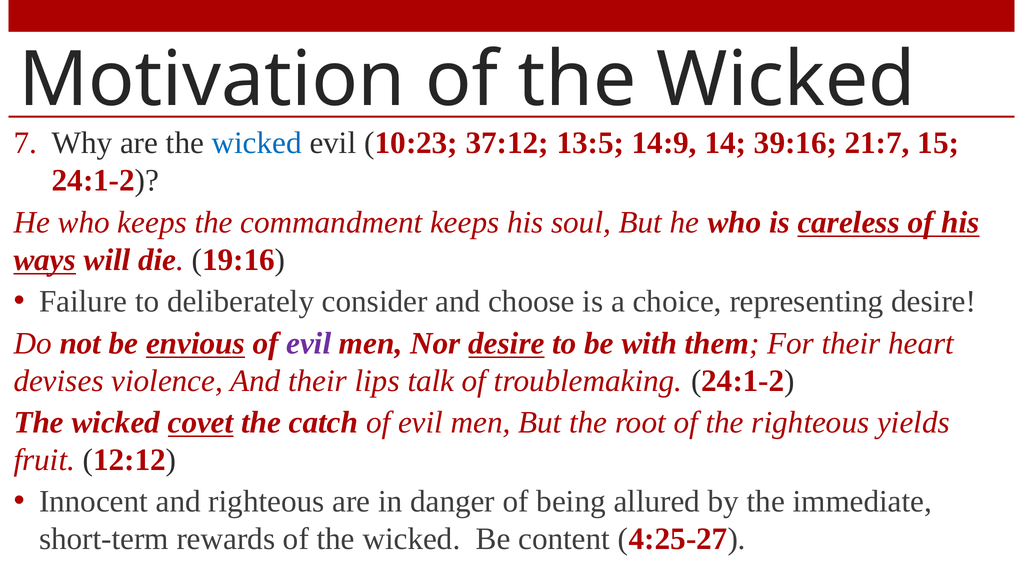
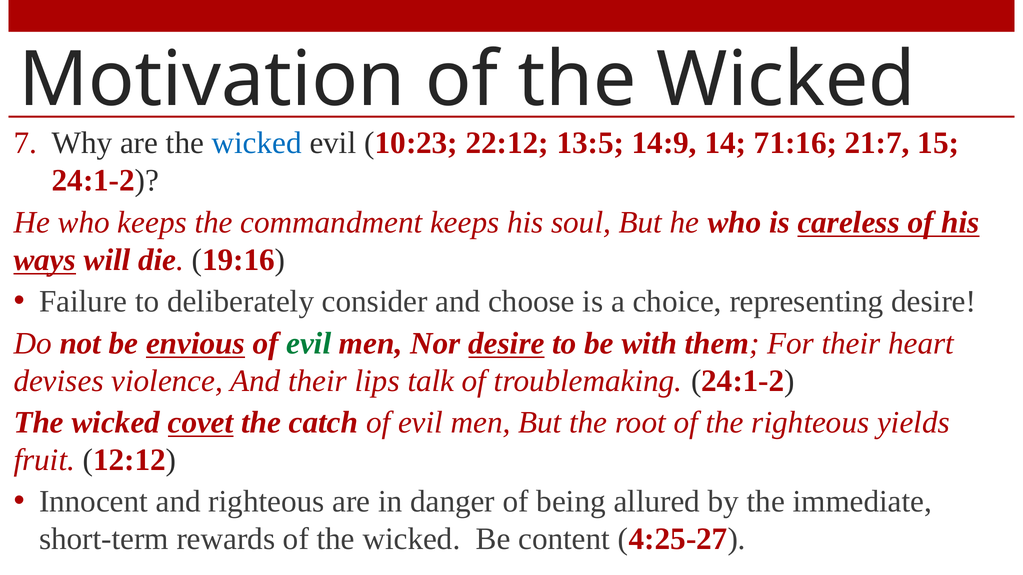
37:12: 37:12 -> 22:12 (507, 143)
39:16: 39:16 -> 71:16 (795, 143)
evil colour: purple -> green (309, 344)
